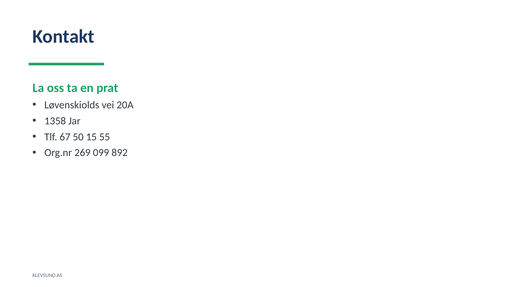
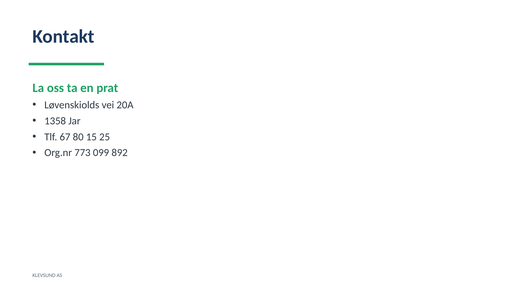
50: 50 -> 80 (78, 137)
55: 55 -> 25 (105, 137)
269: 269 -> 773 (82, 153)
